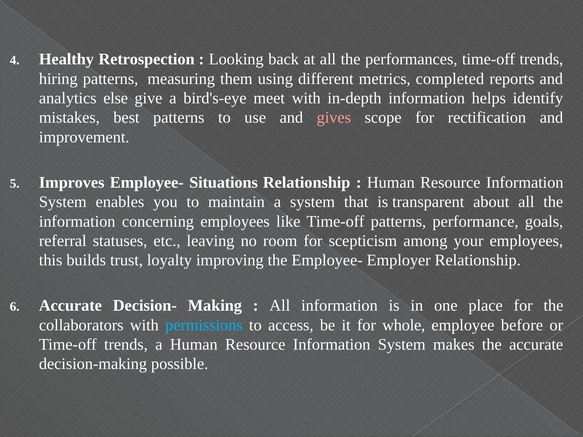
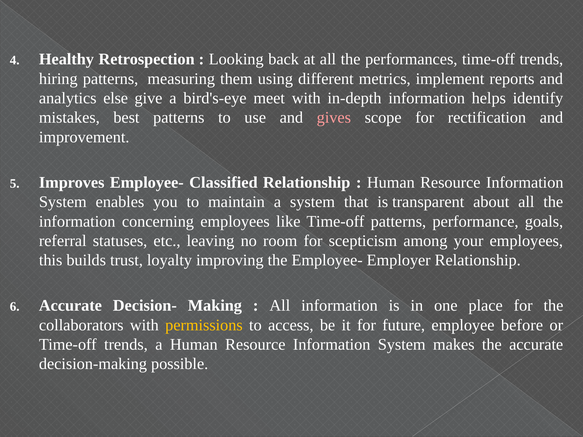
completed: completed -> implement (450, 79)
Situations: Situations -> Classified (223, 183)
permissions colour: light blue -> yellow (204, 325)
whole: whole -> future (404, 325)
